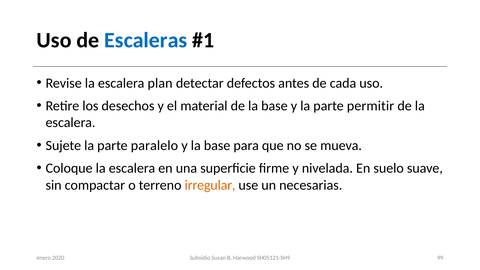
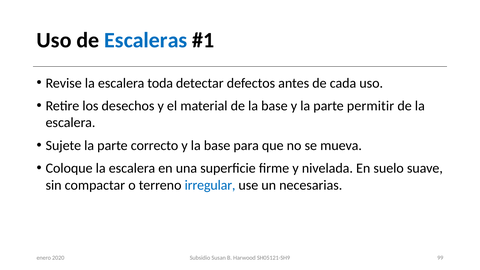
plan: plan -> toda (160, 83)
paralelo: paralelo -> correcto (155, 146)
irregular colour: orange -> blue (210, 185)
